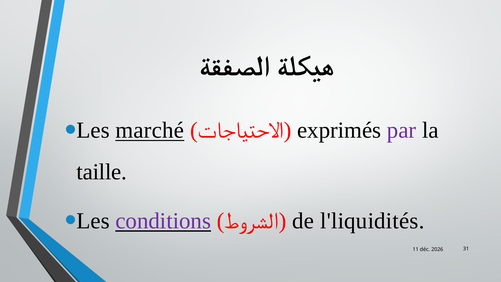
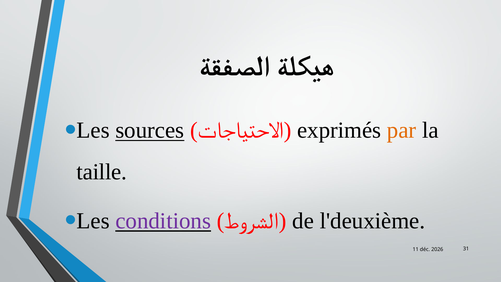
marché: marché -> sources (150, 130)
par colour: purple -> orange (402, 130)
l'liquidités: l'liquidités -> l'deuxième (372, 221)
